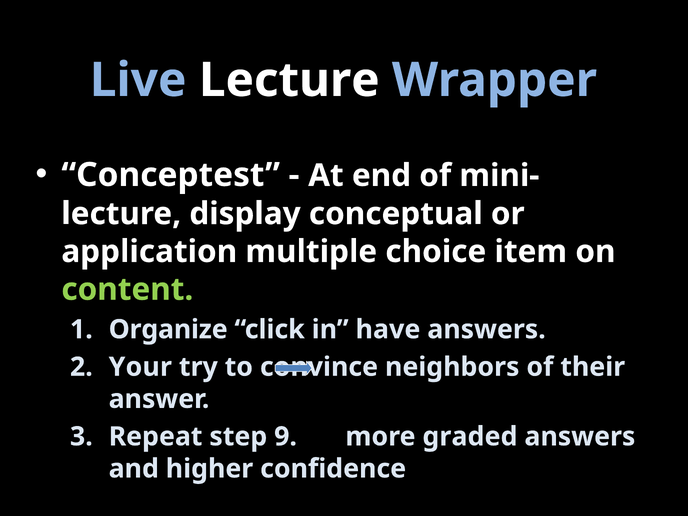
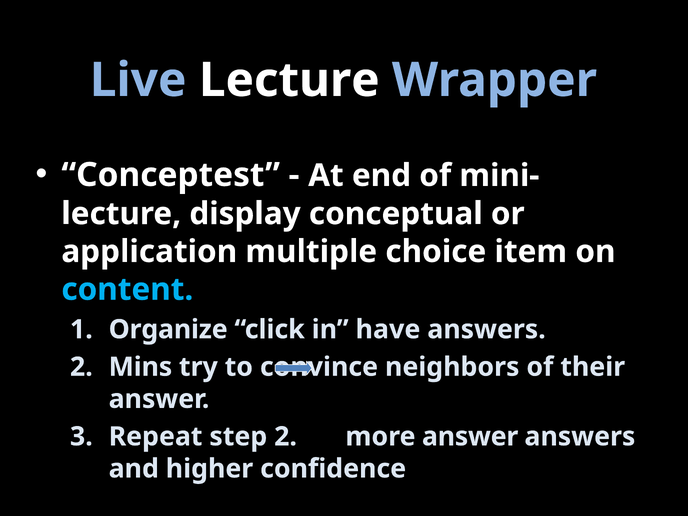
content colour: light green -> light blue (127, 289)
Your: Your -> Mins (140, 367)
step 9: 9 -> 2 (286, 437)
more graded: graded -> answer (470, 437)
